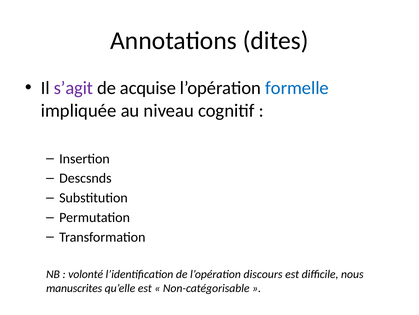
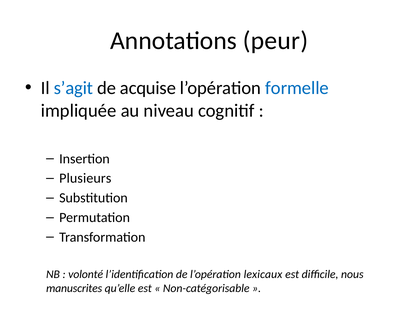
dites: dites -> peur (276, 41)
s’agit colour: purple -> blue (73, 88)
Descsnds: Descsnds -> Plusieurs (85, 178)
discours: discours -> lexicaux (263, 274)
